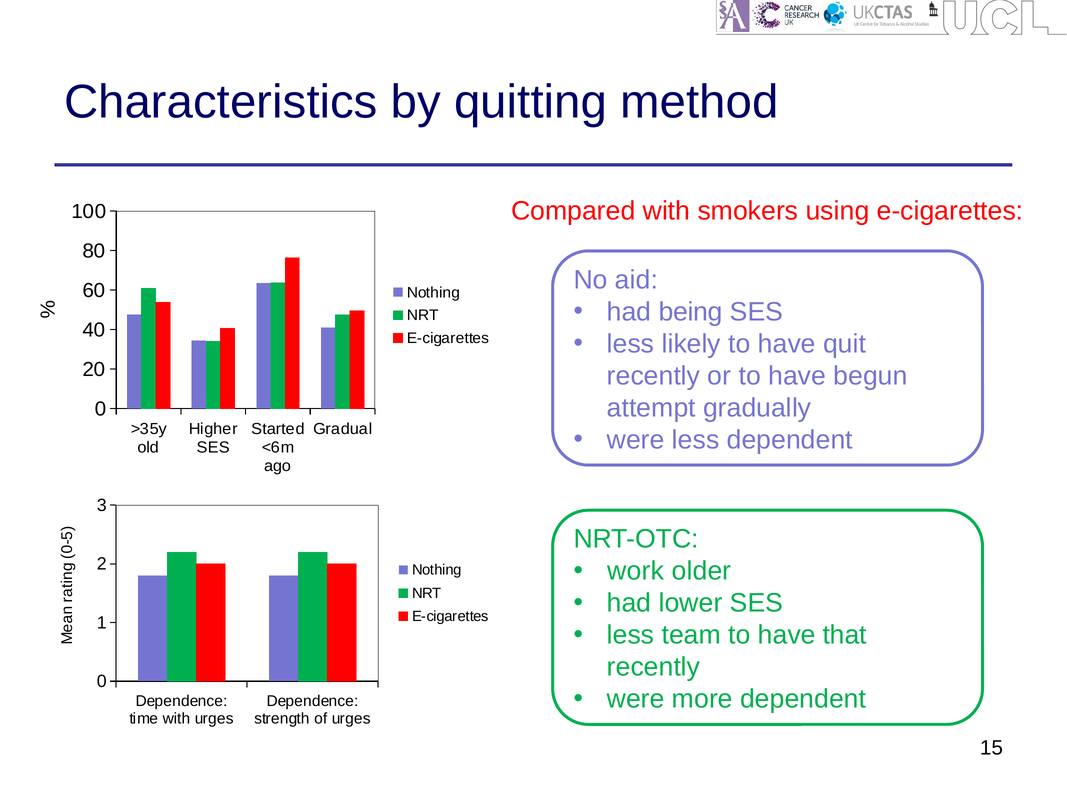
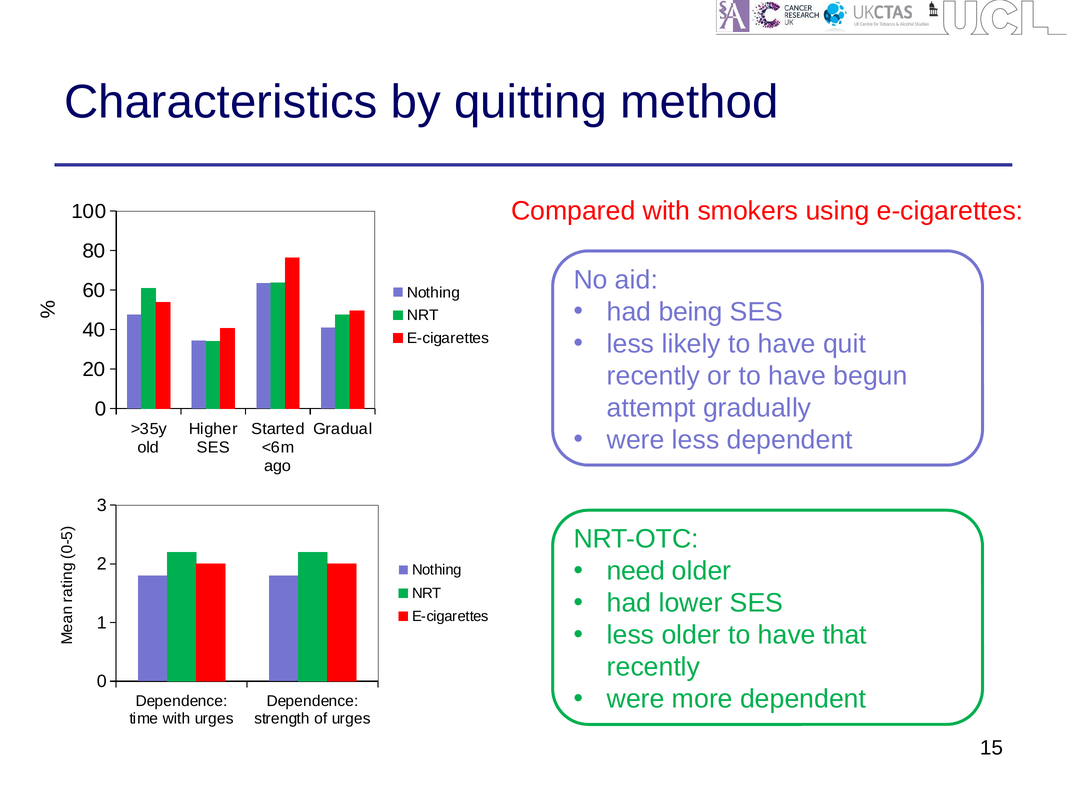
work: work -> need (636, 571)
less team: team -> older (691, 635)
